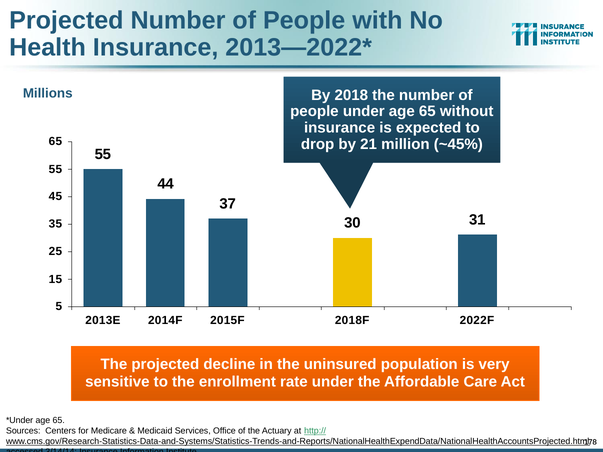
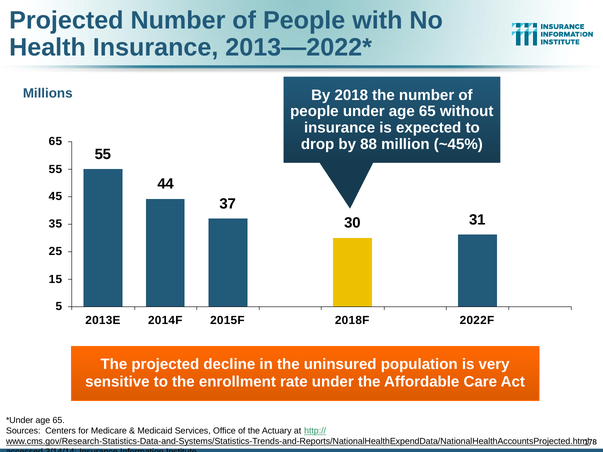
21: 21 -> 88 (369, 144)
